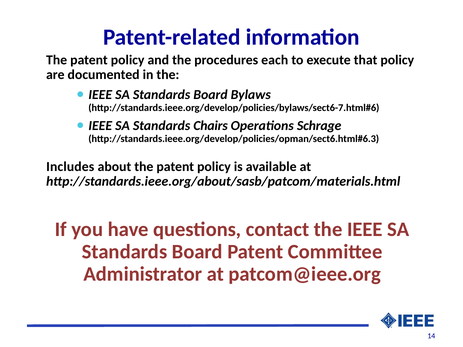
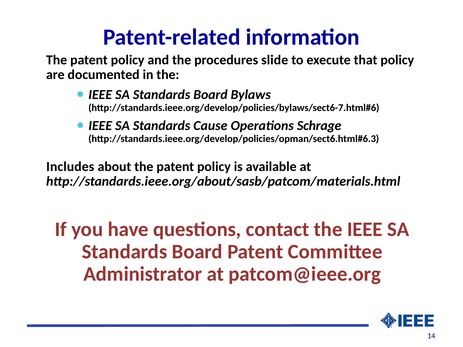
each: each -> slide (275, 60)
Chairs: Chairs -> Cause (210, 126)
